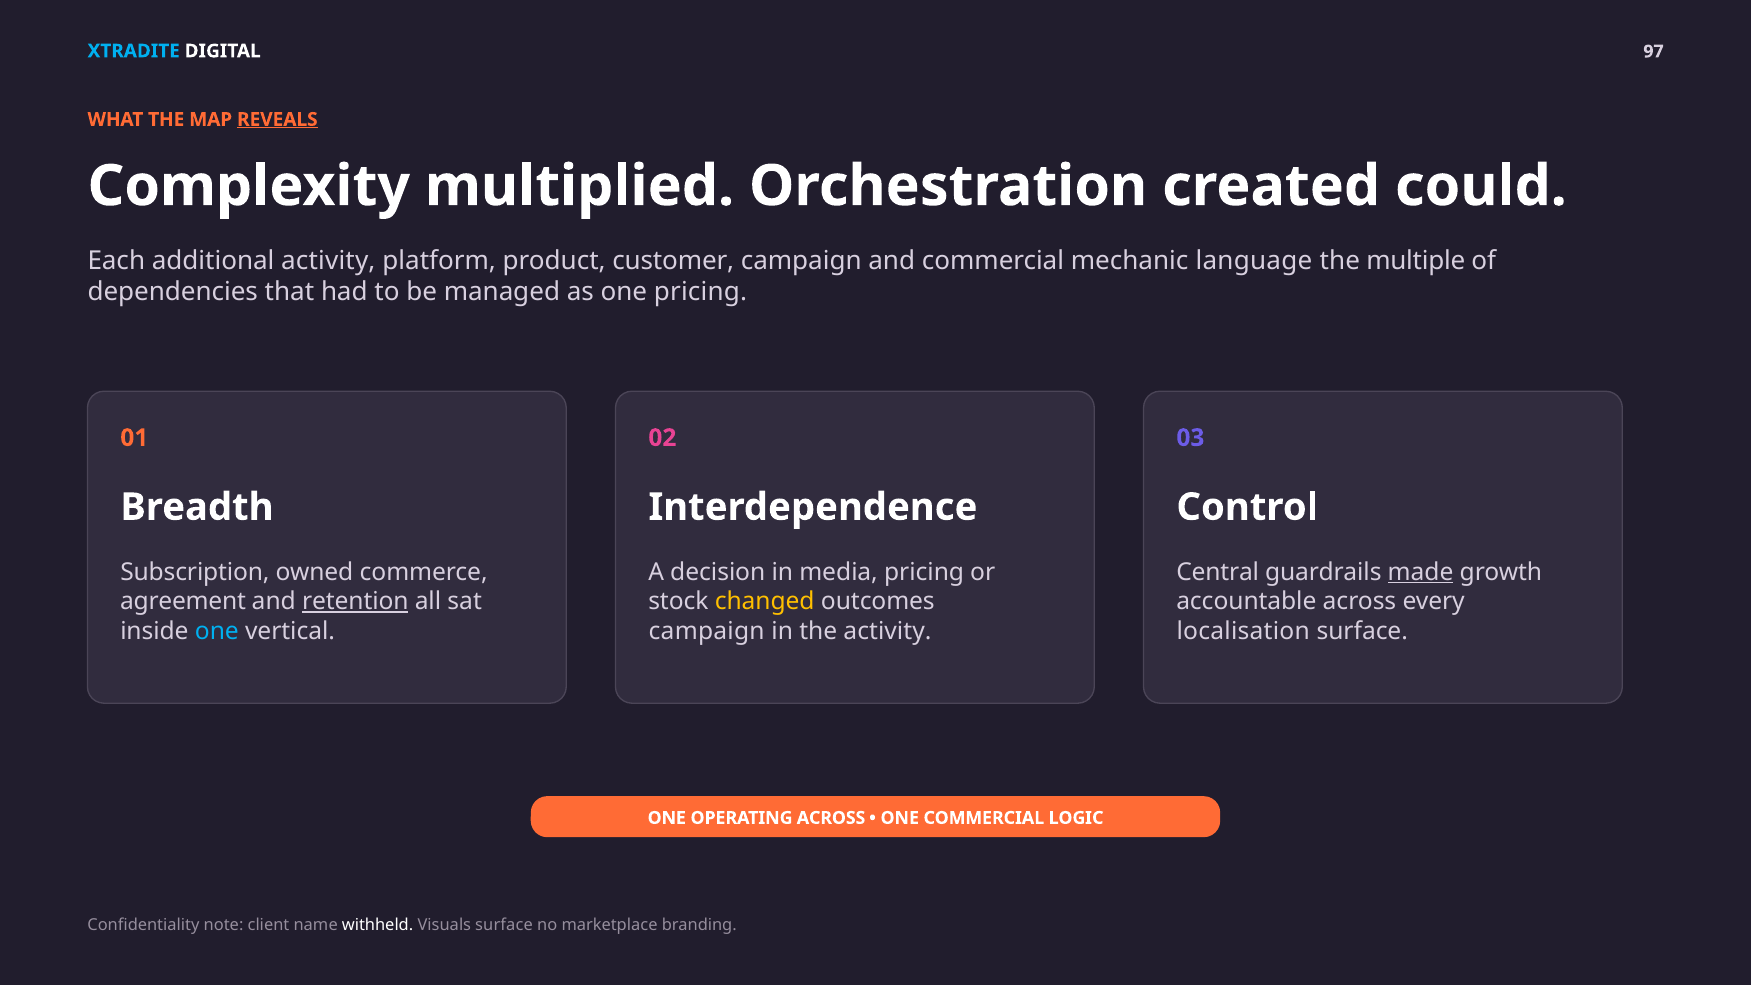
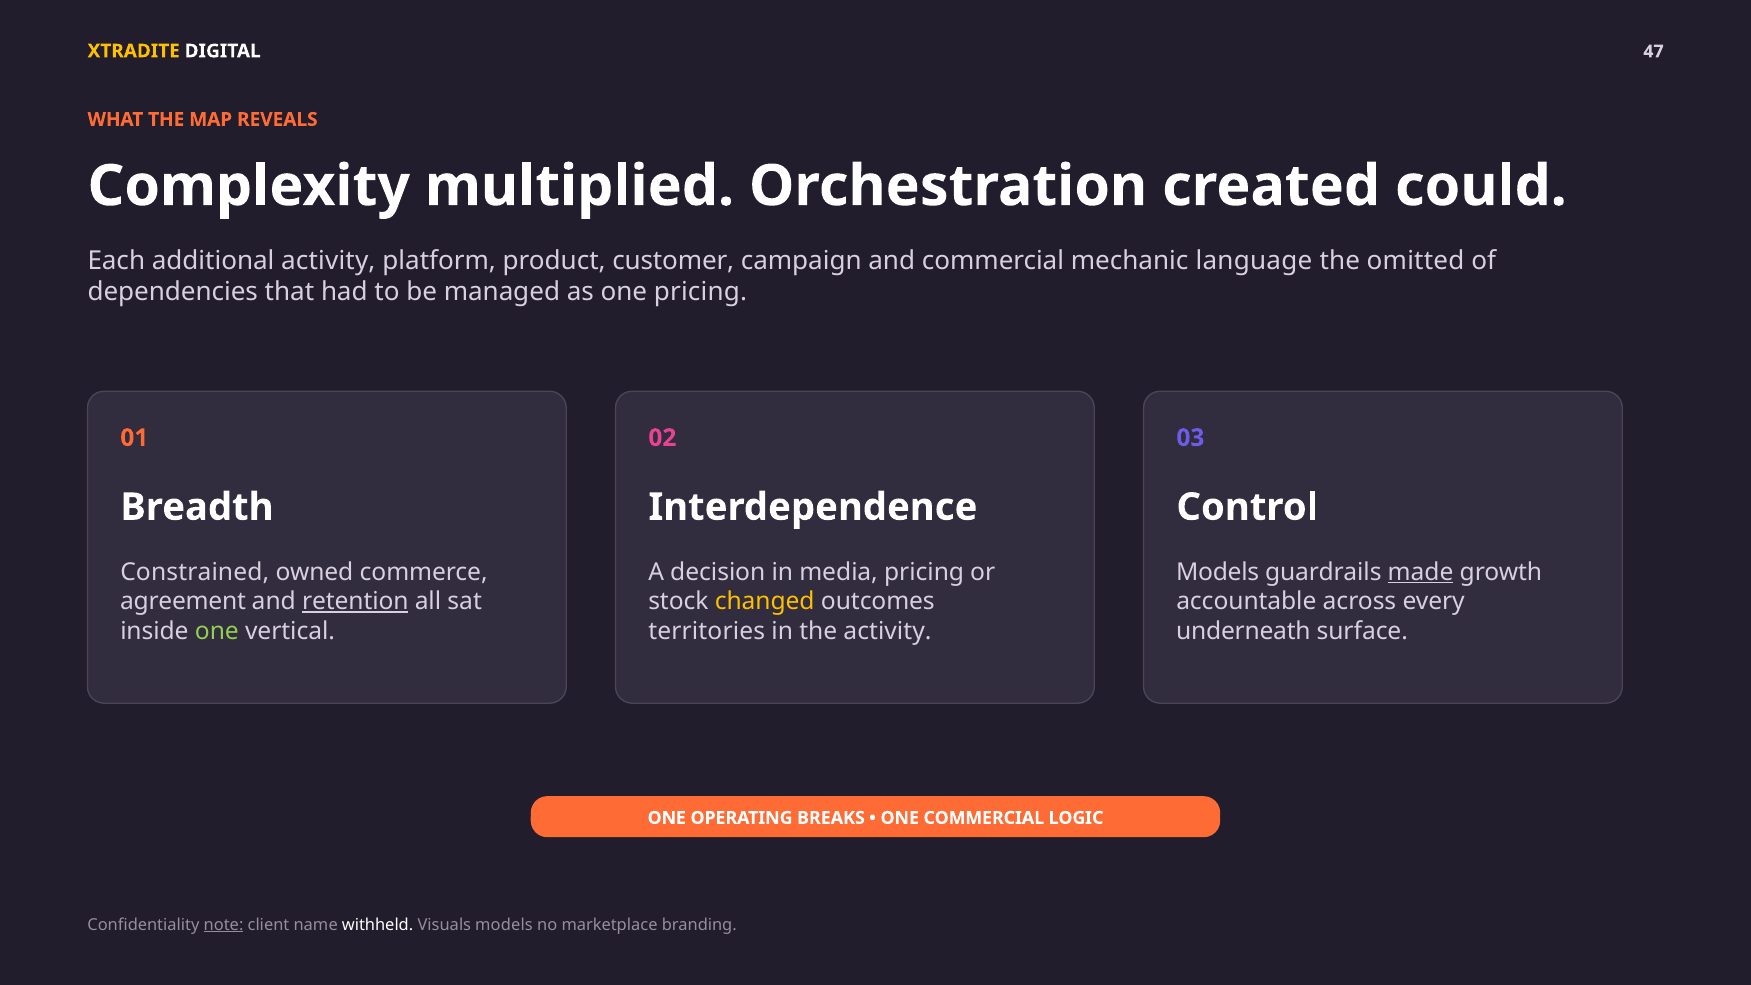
XTRADITE colour: light blue -> yellow (134, 51)
97: 97 -> 47 (1654, 52)
REVEALS underline: present -> none (277, 119)
multiple: multiple -> omitted (1416, 261)
Subscription: Subscription -> Constrained (195, 572)
Central: Central -> Models (1218, 572)
one colour: light blue -> light green (217, 631)
campaign: campaign -> territories (707, 631)
localisation: localisation -> underneath (1243, 631)
OPERATING ACROSS: ACROSS -> BREAKS (831, 818)
note underline: none -> present (224, 925)
Visuals surface: surface -> models (504, 925)
